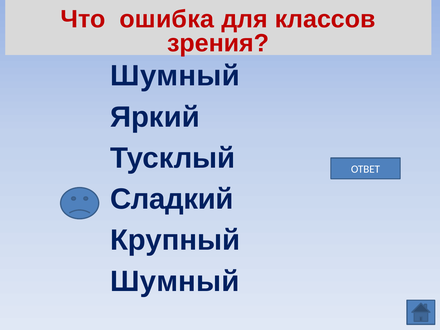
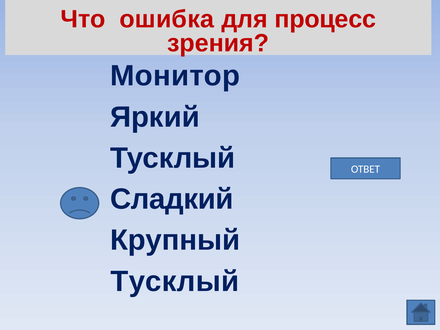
классов: классов -> процесс (325, 19)
Шумный: Шумный -> Монитор (175, 76)
Шумный: Шумный -> Тусклый (175, 281)
